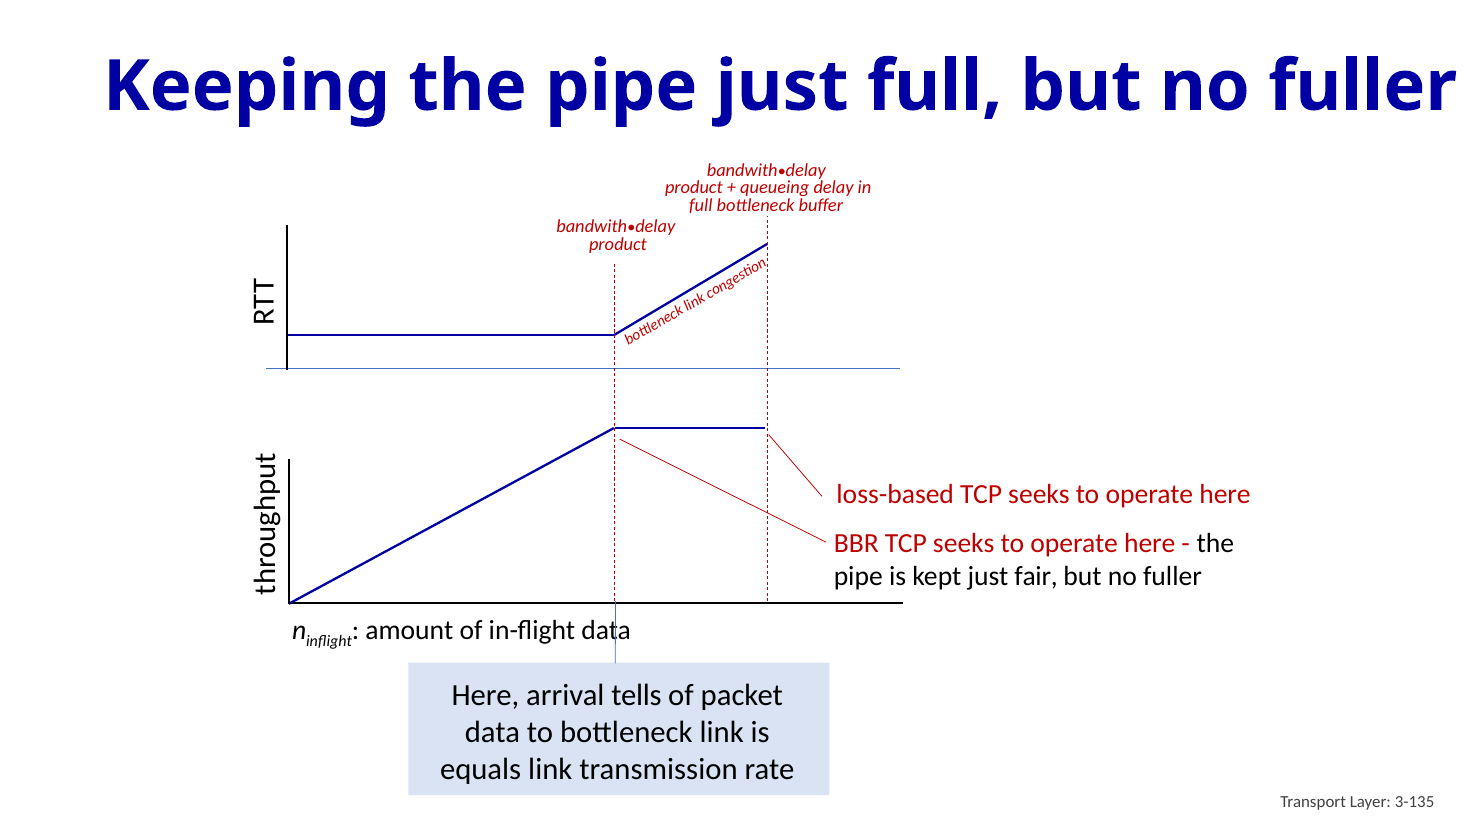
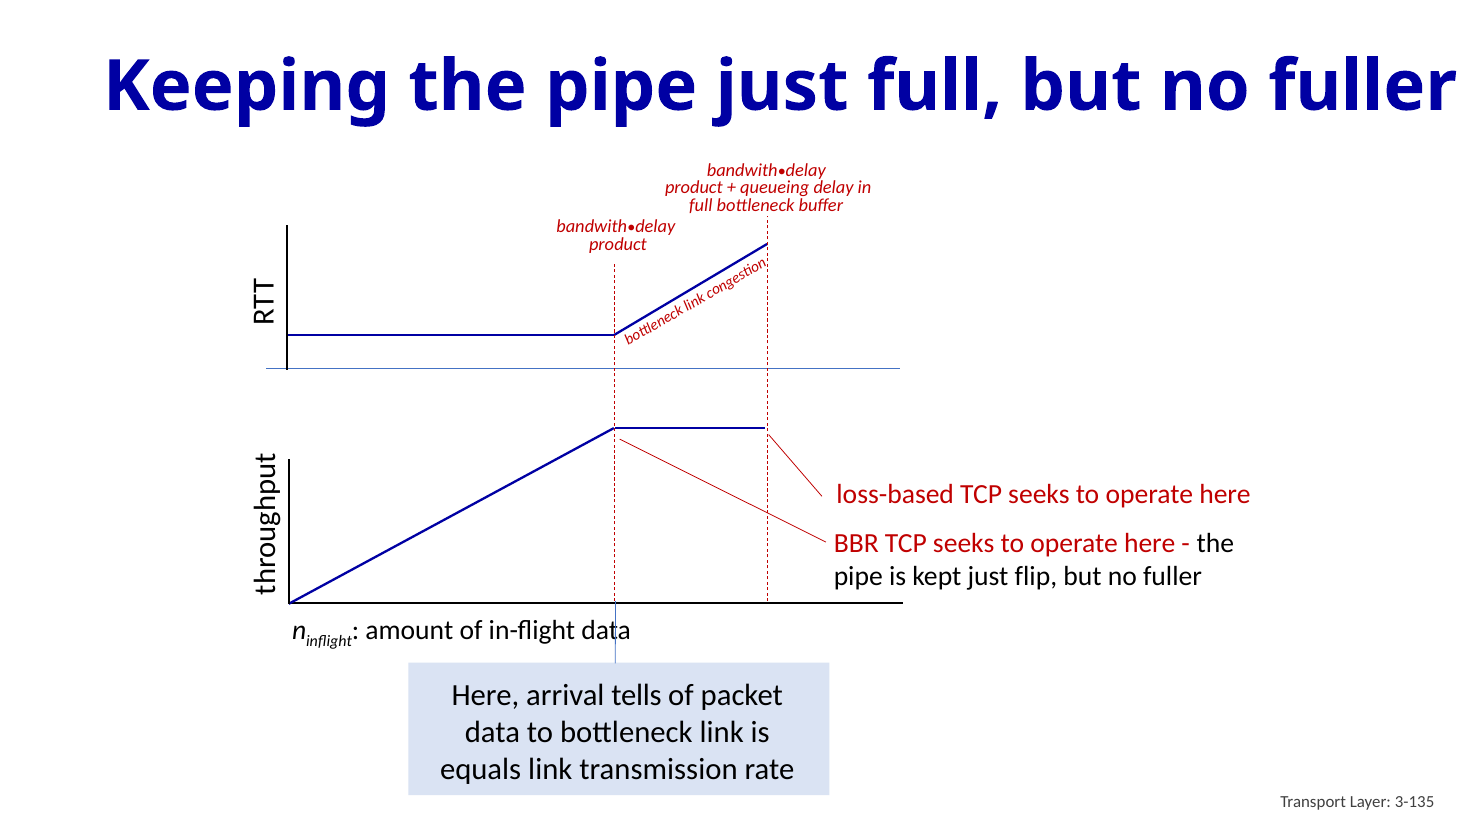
fair: fair -> flip (1036, 576)
